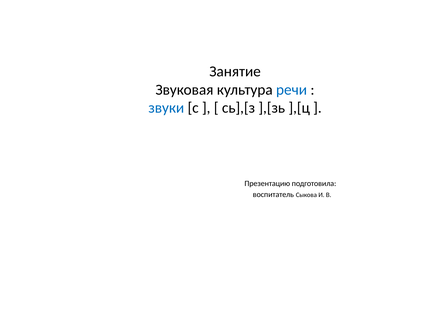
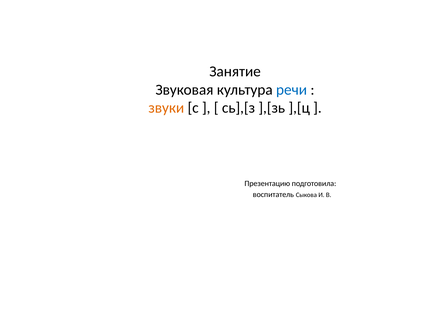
звуки colour: blue -> orange (166, 108)
